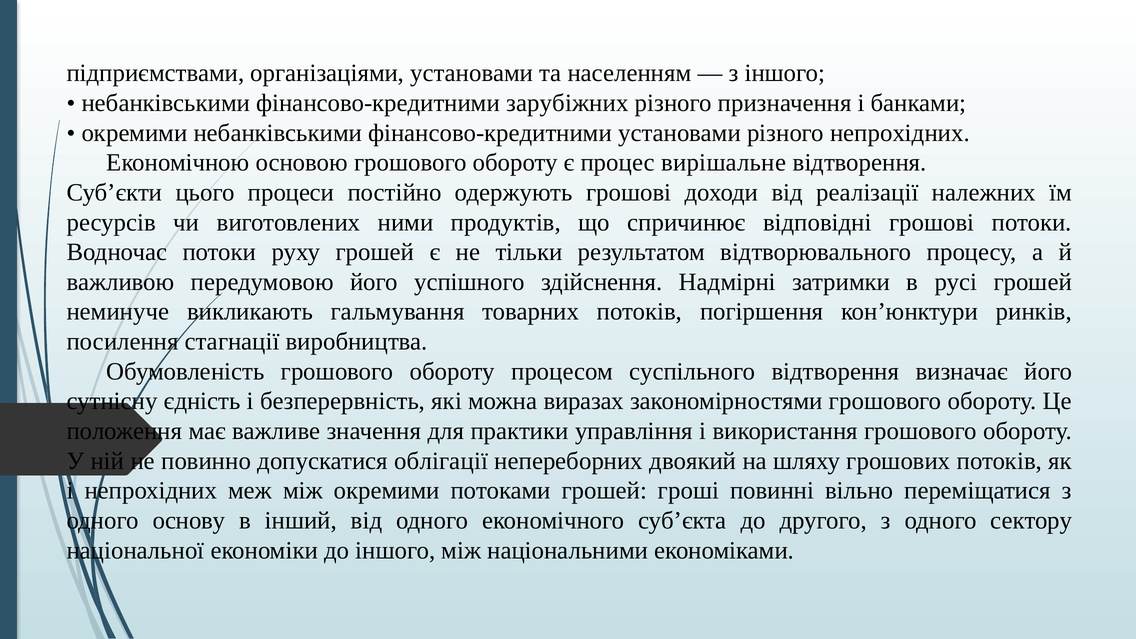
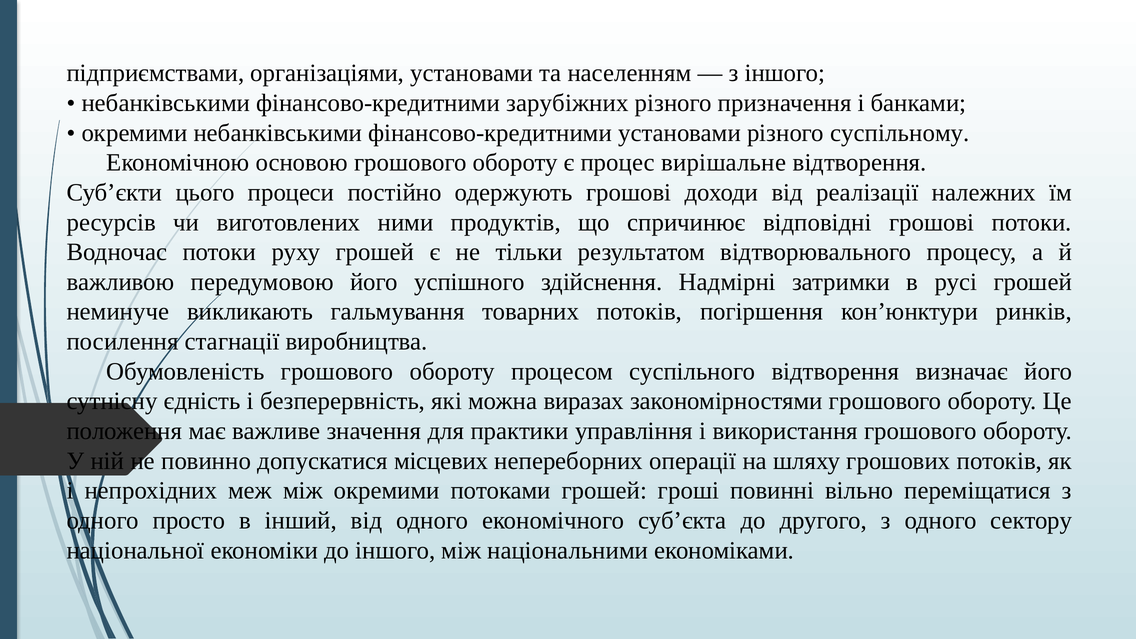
різного непрохідних: непрохідних -> суспільному (900, 133)
облігації: облігації -> місцевих (441, 461)
двоякий: двоякий -> операції (693, 461)
основу: основу -> просто (189, 521)
